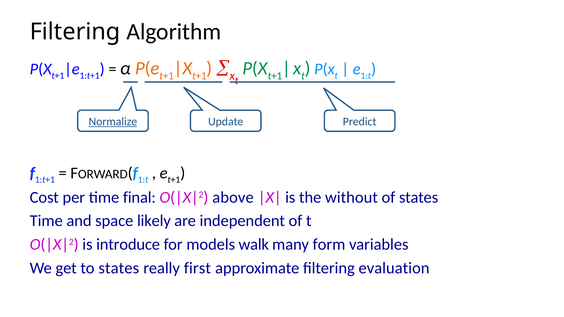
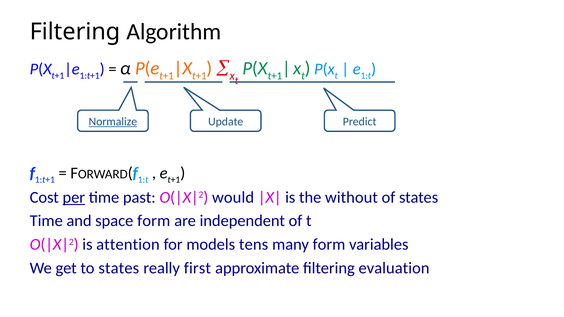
per underline: none -> present (74, 197)
final: final -> past (139, 197)
above: above -> would (233, 197)
space likely: likely -> form (154, 221)
introduce: introduce -> attention (128, 245)
walk: walk -> tens (254, 245)
